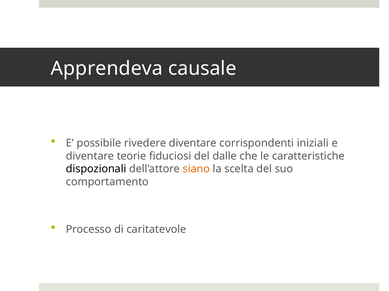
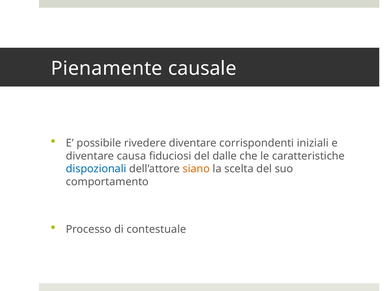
Apprendeva: Apprendeva -> Pienamente (107, 69)
teorie: teorie -> causa (131, 156)
dispozionali colour: black -> blue (96, 169)
caritatevole: caritatevole -> contestuale (156, 230)
